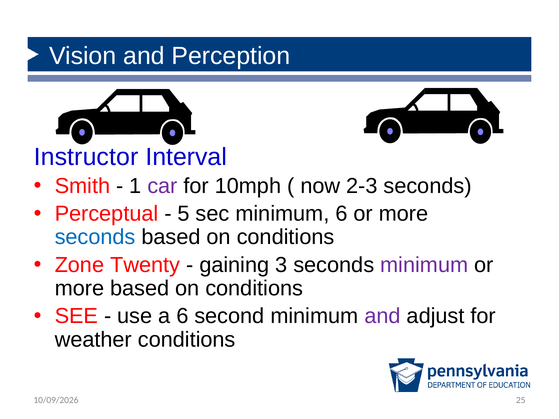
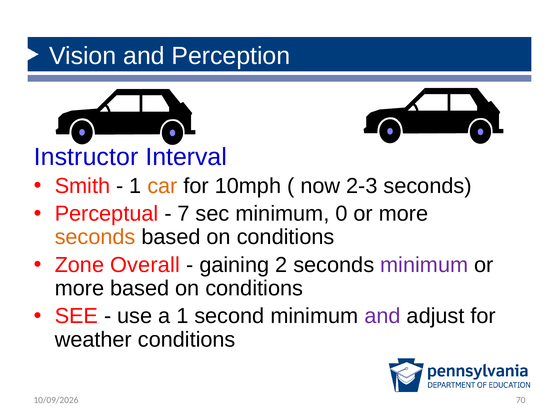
car colour: purple -> orange (162, 186)
5: 5 -> 7 (184, 214)
minimum 6: 6 -> 0 (341, 214)
seconds colour: blue -> orange (95, 237)
Twenty: Twenty -> Overall (145, 265)
3: 3 -> 2 (281, 265)
a 6: 6 -> 1 (182, 316)
25: 25 -> 70 (521, 400)
